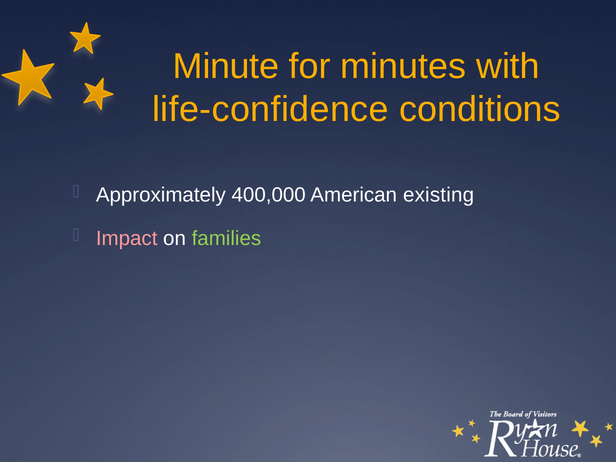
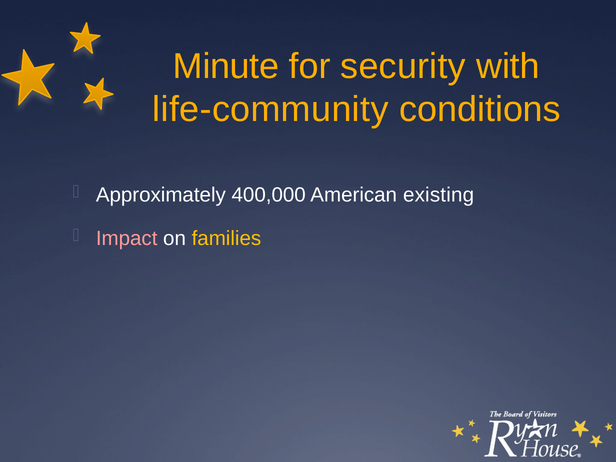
minutes: minutes -> security (403, 66)
life-confidence: life-confidence -> life-community (270, 110)
families colour: light green -> yellow (226, 238)
